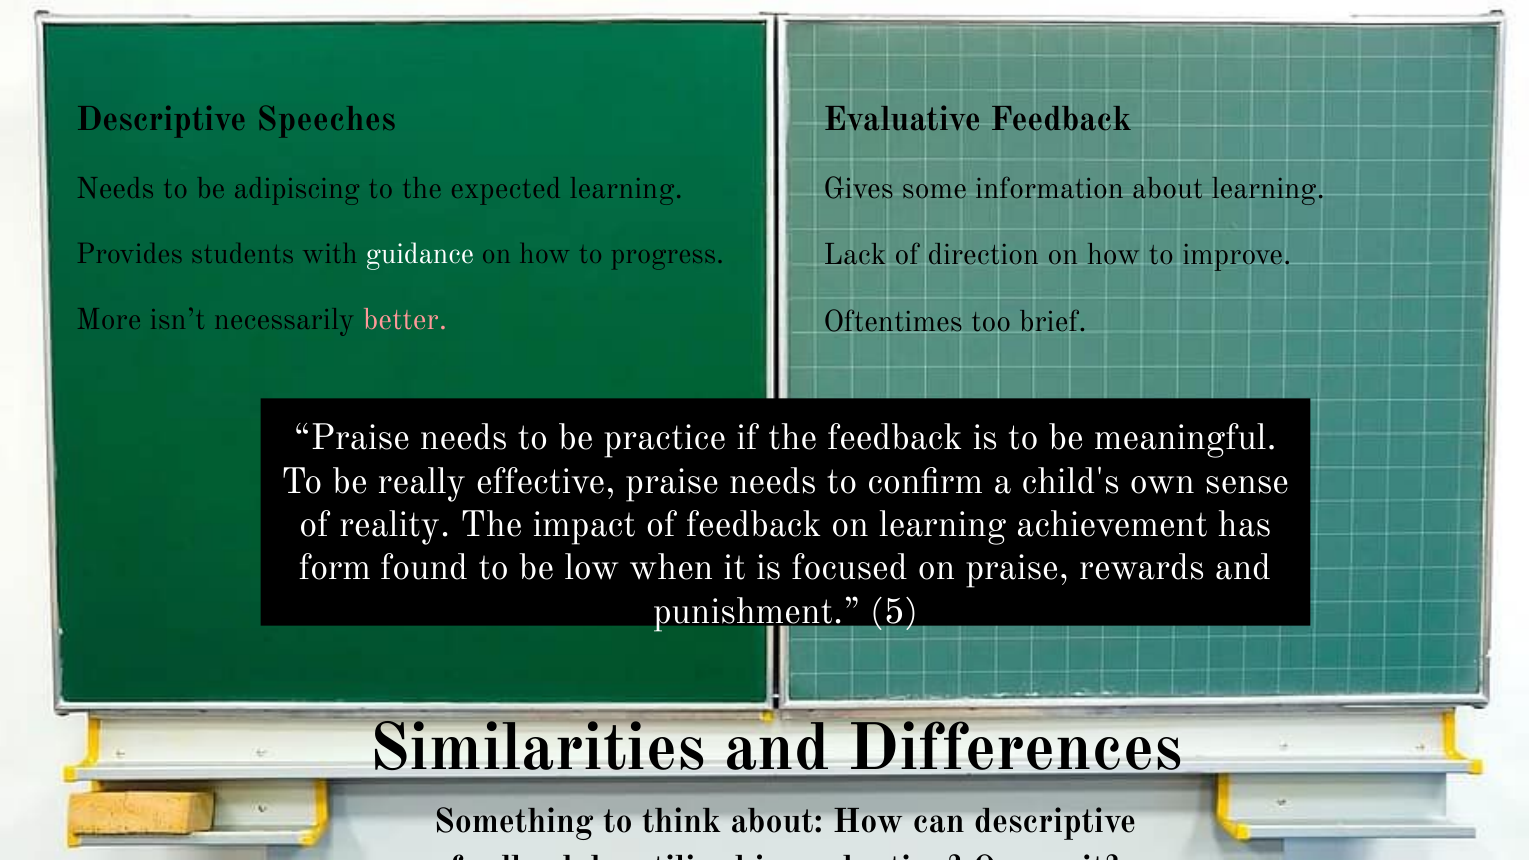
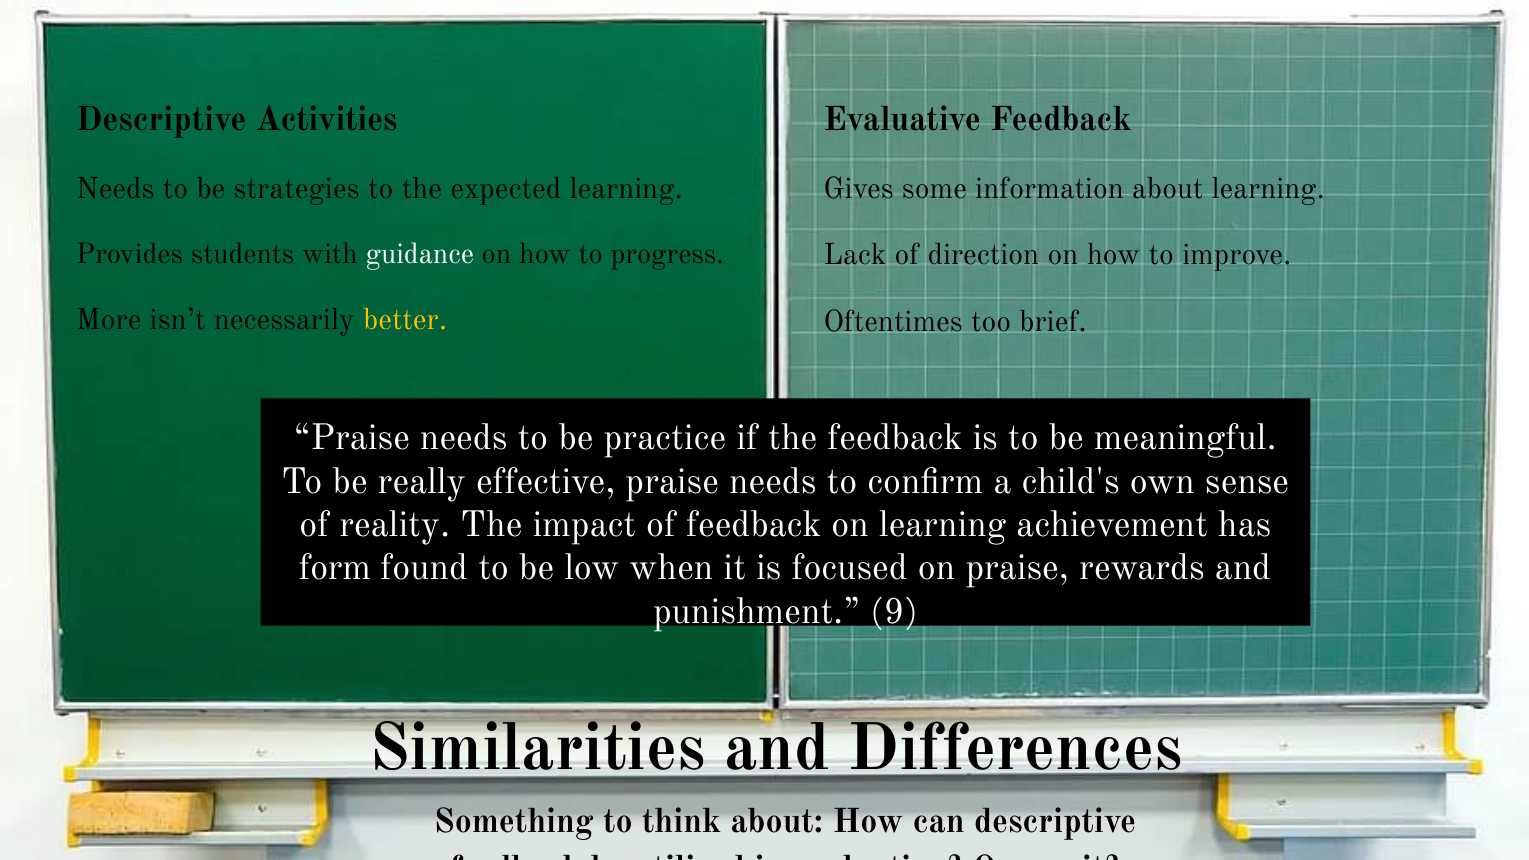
Speeches: Speeches -> Activities (327, 119)
adipiscing: adipiscing -> strategies (297, 188)
better colour: pink -> yellow (405, 320)
5: 5 -> 9 (894, 611)
